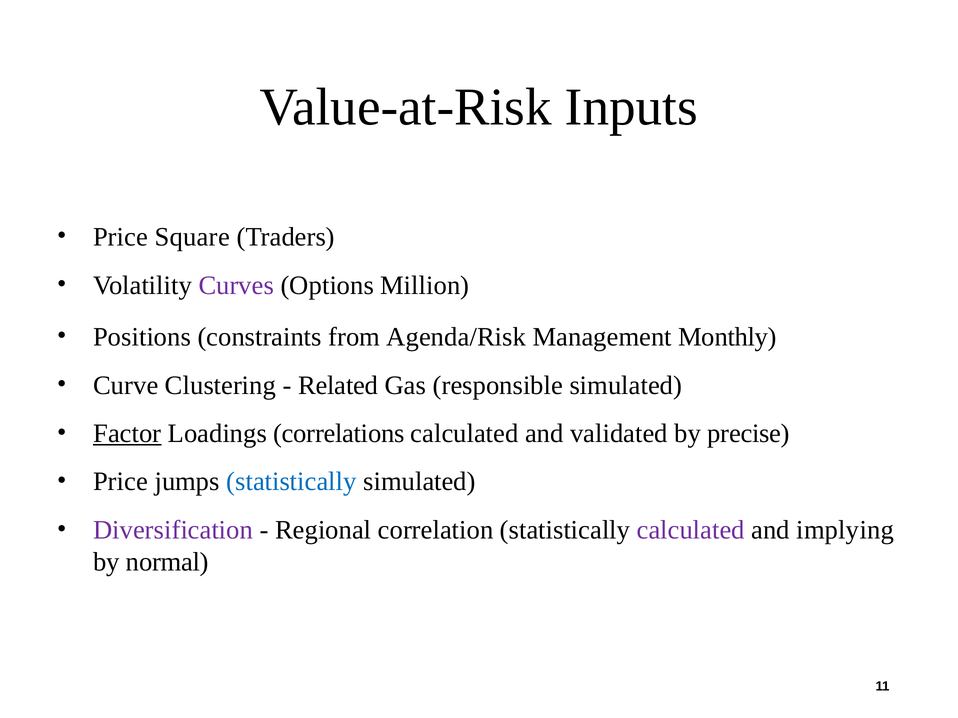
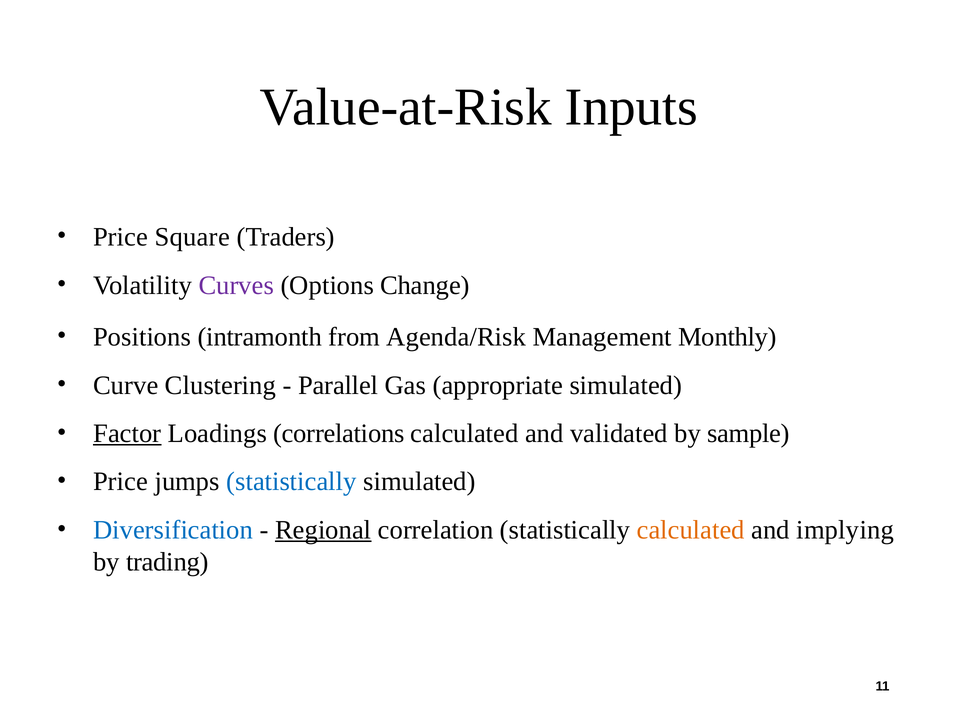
Million: Million -> Change (425, 285)
constraints: constraints -> intramonth (260, 337)
Related: Related -> Parallel (338, 386)
responsible: responsible -> appropriate (498, 386)
precise: precise -> sample (749, 434)
Diversification colour: purple -> blue (173, 530)
Regional underline: none -> present (323, 530)
calculated colour: purple -> orange (691, 530)
normal: normal -> trading (167, 562)
